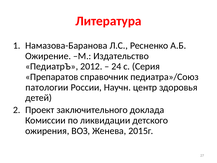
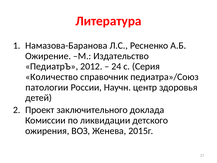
Препаратов: Препаратов -> Количество (52, 77)
